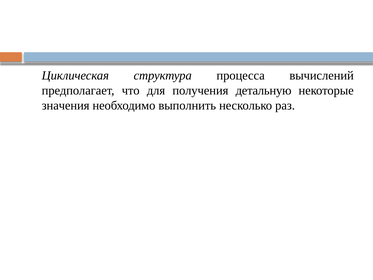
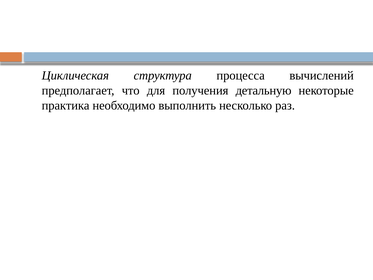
значения: значения -> практика (66, 105)
